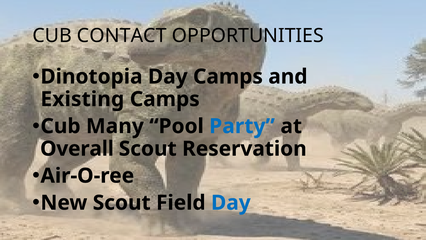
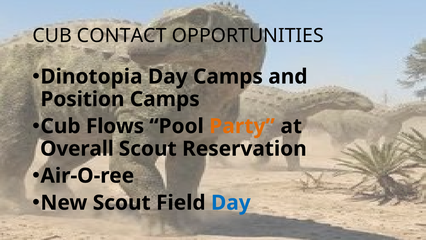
Existing: Existing -> Position (82, 99)
Many: Many -> Flows (115, 126)
Party colour: blue -> orange (242, 126)
